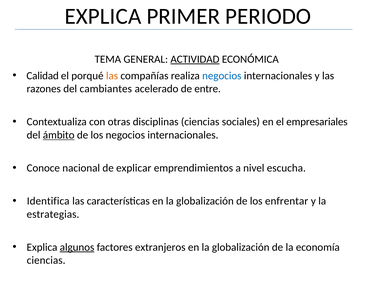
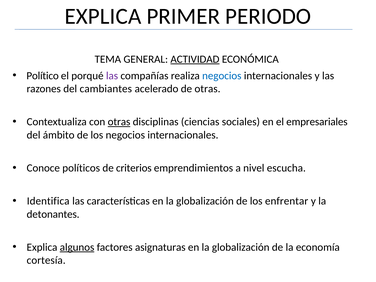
Calidad: Calidad -> Político (43, 76)
las colour: orange -> purple (112, 76)
de entre: entre -> otras (208, 89)
otras underline: none -> present (119, 122)
ámbito underline: present -> none (59, 135)
nacional: nacional -> políticos (81, 168)
explicar: explicar -> criterios (134, 168)
estrategias: estrategias -> detonantes (53, 214)
extranjeros: extranjeros -> asignaturas (160, 247)
ciencias: ciencias -> cortesía (46, 260)
